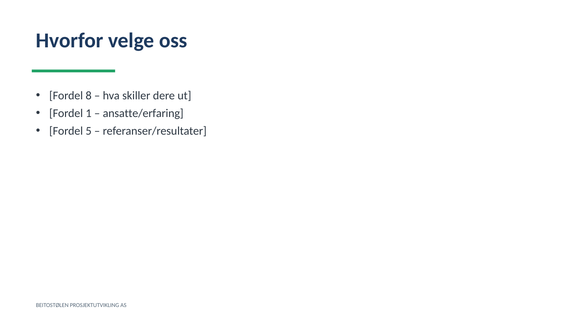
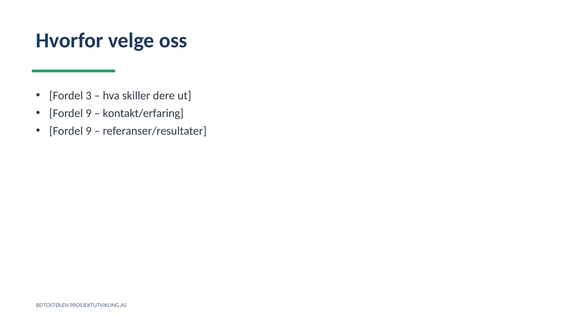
8: 8 -> 3 (89, 96)
1: 1 -> 9 (89, 113)
ansatte/erfaring: ansatte/erfaring -> kontakt/erfaring (143, 113)
5: 5 -> 9 (89, 131)
